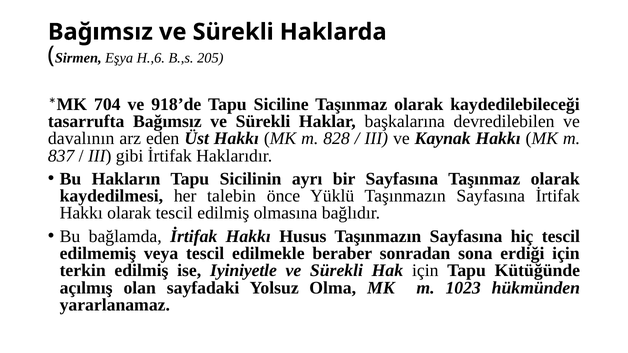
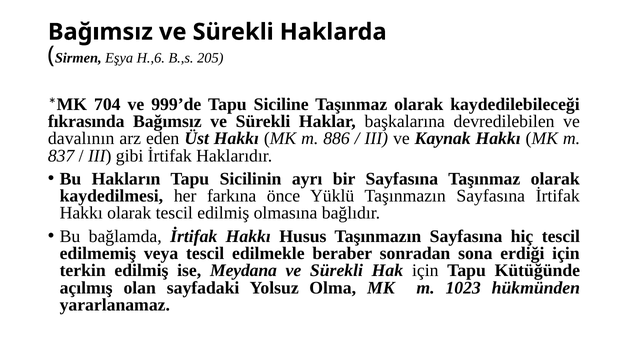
918’de: 918’de -> 999’de (176, 104)
tasarrufta: tasarrufta -> fıkrasında (86, 121)
828: 828 -> 886 (337, 139)
talebin: talebin -> farkına (232, 196)
Iyiniyetle: Iyiniyetle -> Meydana (244, 271)
